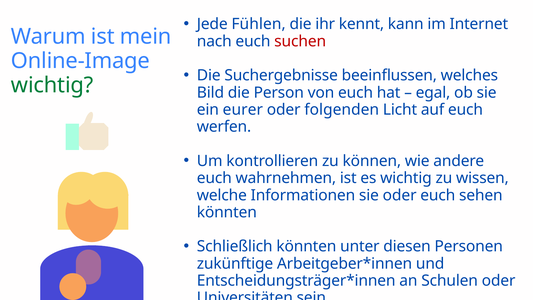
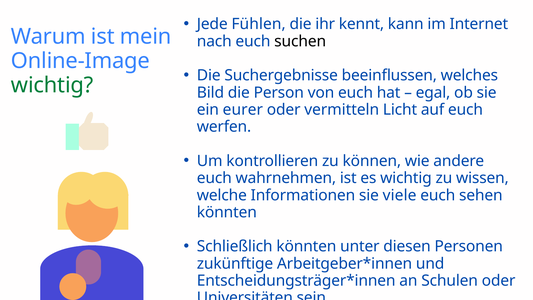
suchen colour: red -> black (300, 41)
folgenden: folgenden -> vermitteln (342, 110)
sie oder: oder -> viele (400, 195)
